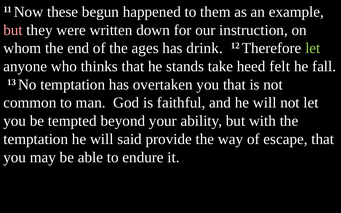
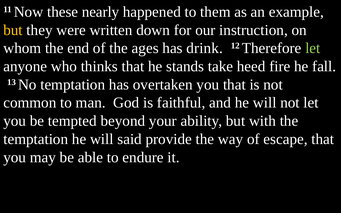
begun: begun -> nearly (101, 12)
but colour: pink -> yellow (13, 30)
felt: felt -> fire (280, 66)
